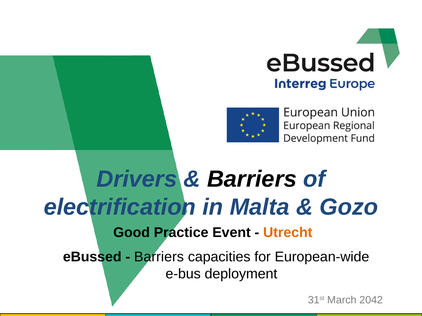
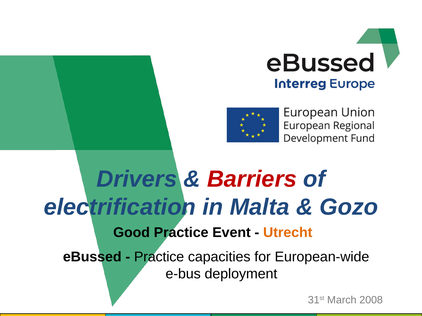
Barriers colour: black -> red (252, 179)
Barriers: Barriers -> Practice (159, 257)
2042: 2042 -> 2008 (371, 300)
